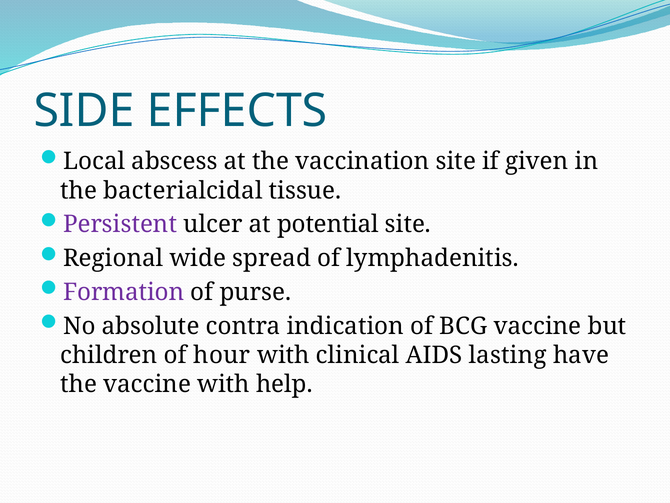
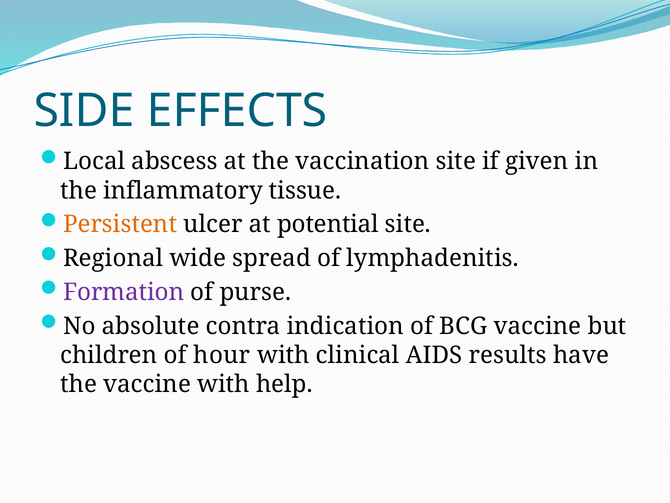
bacterialcidal: bacterialcidal -> inflammatory (183, 190)
Persistent colour: purple -> orange (120, 224)
lasting: lasting -> results (508, 355)
